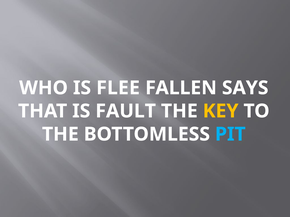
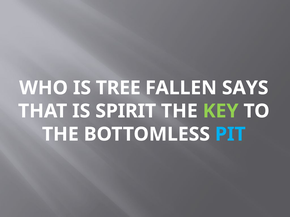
FLEE: FLEE -> TREE (118, 88)
FAULT: FAULT -> SPIRIT (126, 111)
KEY colour: yellow -> light green (221, 111)
